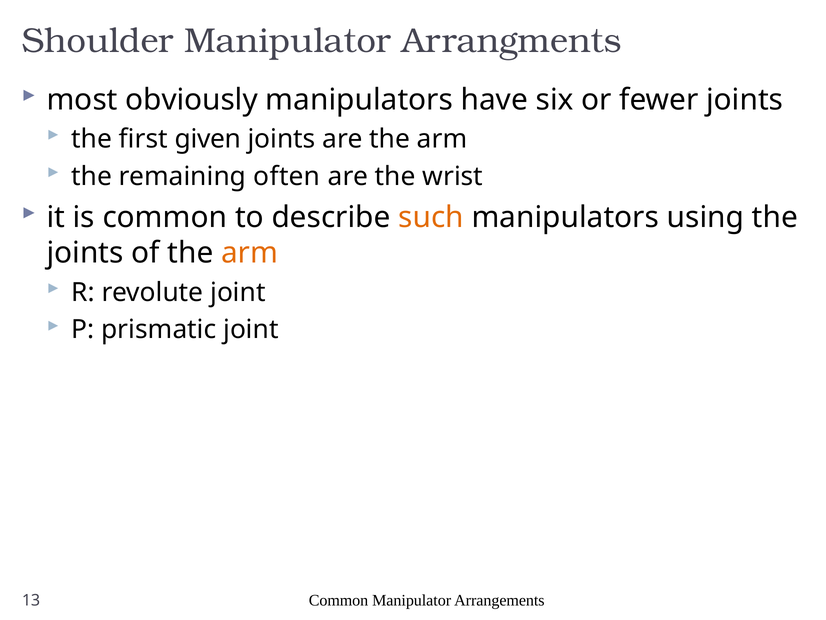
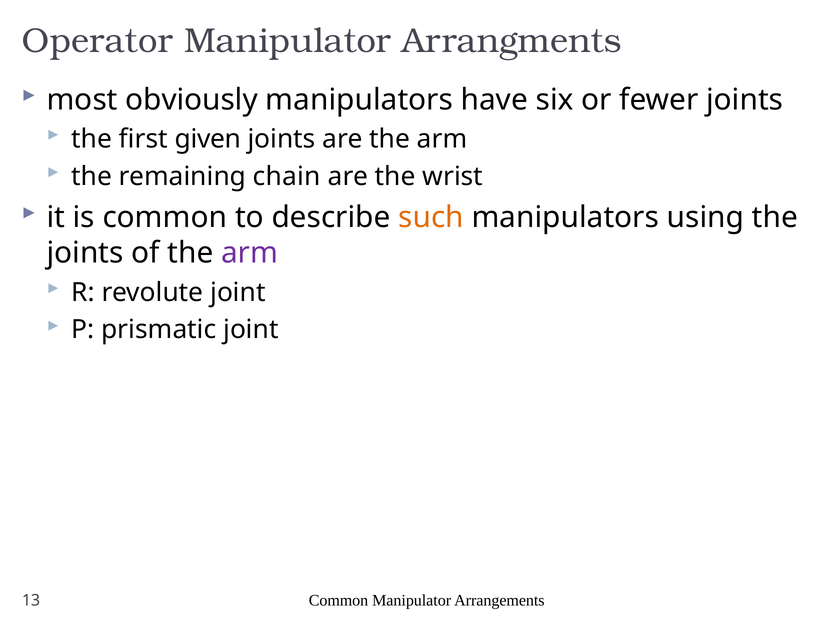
Shoulder: Shoulder -> Operator (97, 41)
often: often -> chain (287, 176)
arm colour: orange -> purple (250, 253)
